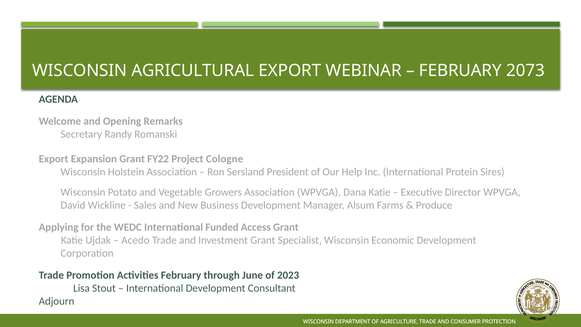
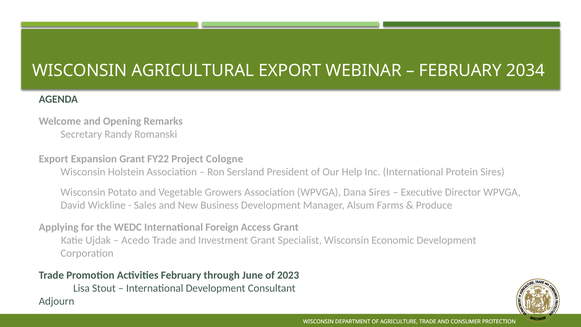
2073: 2073 -> 2034 (526, 71)
Dana Katie: Katie -> Sires (379, 192)
Funded: Funded -> Foreign (222, 227)
